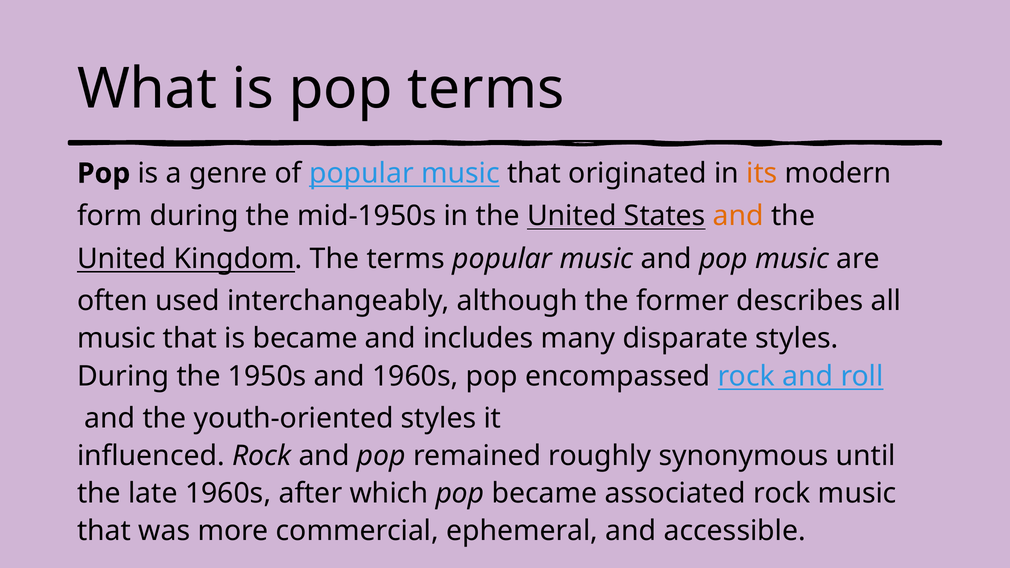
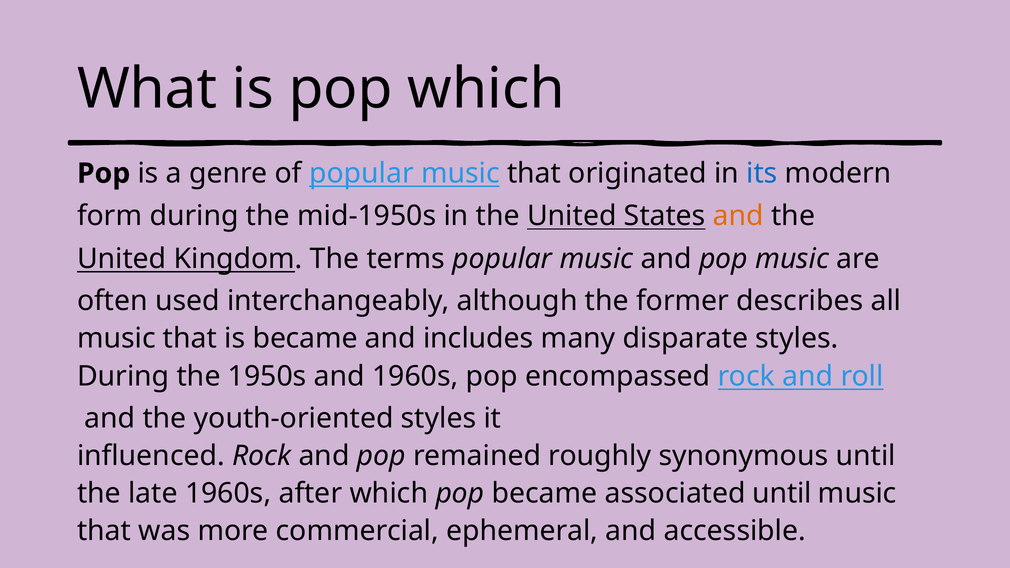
pop terms: terms -> which (486, 89)
its colour: orange -> blue (762, 173)
associated rock: rock -> until (782, 494)
